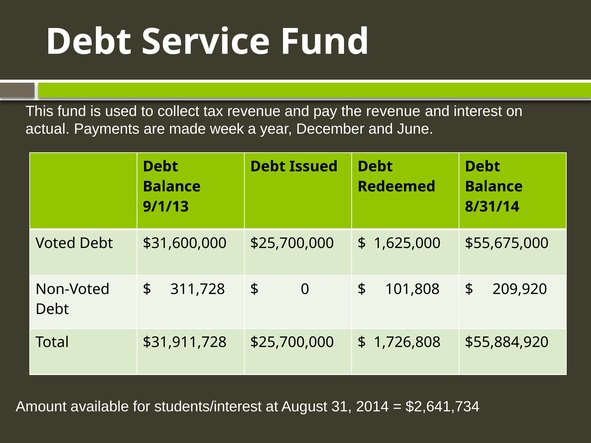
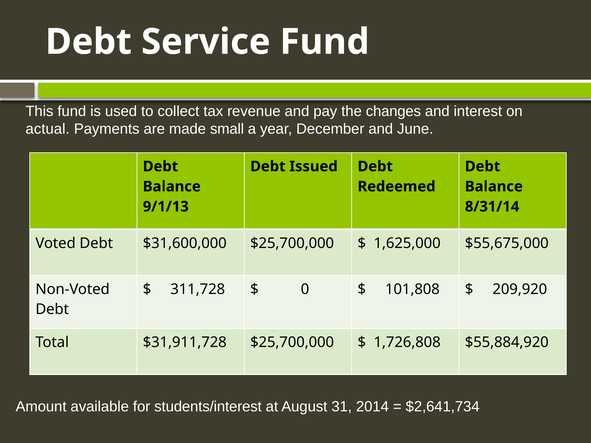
the revenue: revenue -> changes (393, 111)
week: week -> small (227, 129)
